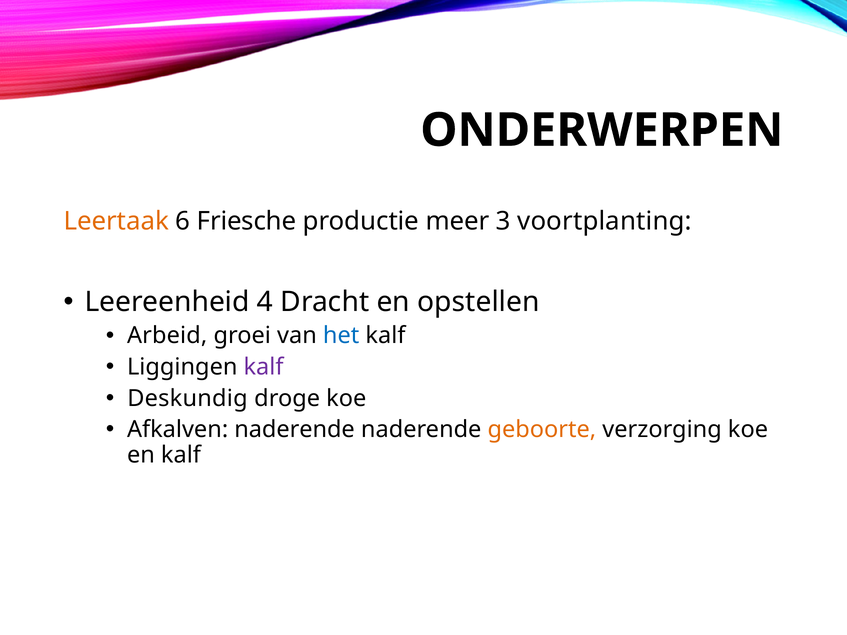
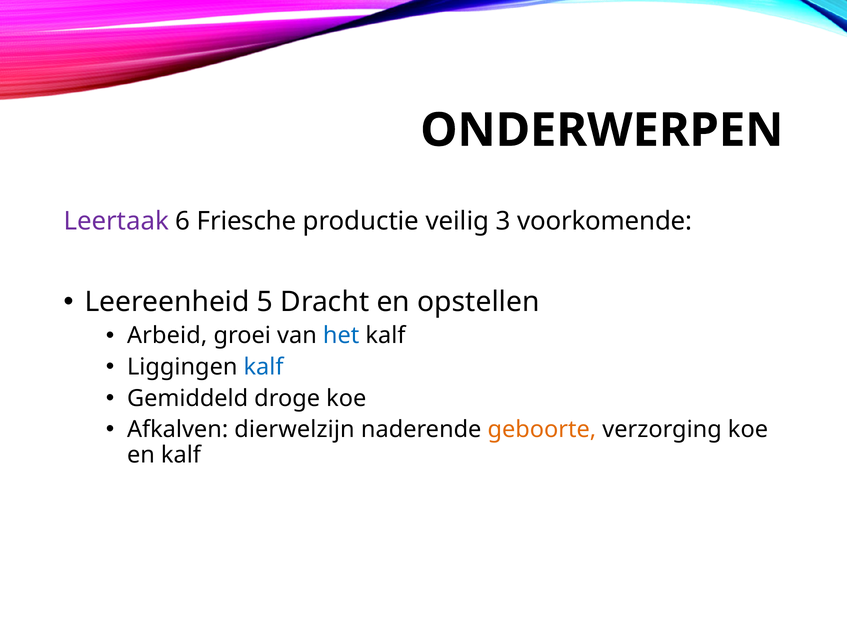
Leertaak colour: orange -> purple (116, 221)
meer: meer -> veilig (457, 221)
voortplanting: voortplanting -> voorkomende (605, 221)
4: 4 -> 5 (265, 302)
kalf colour: purple -> blue (264, 367)
Deskundig: Deskundig -> Gemiddeld (188, 398)
Afkalven naderende: naderende -> dierwelzijn (294, 430)
